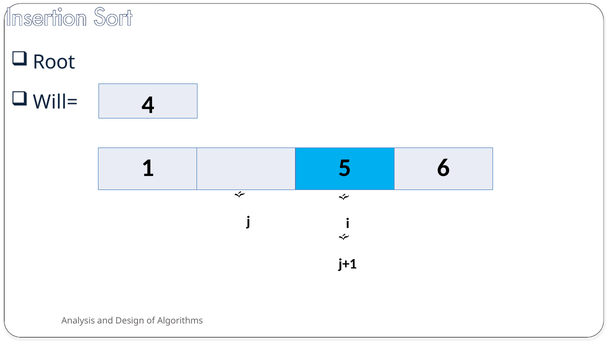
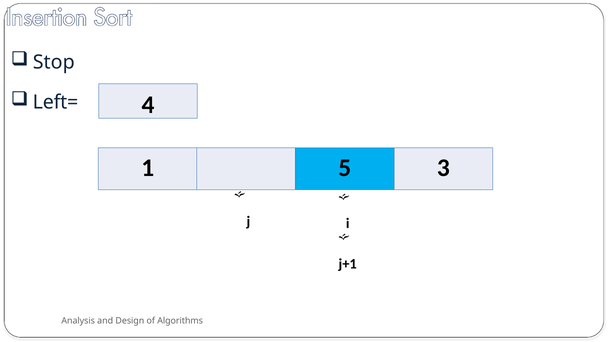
Root: Root -> Stop (54, 62)
Will=: Will= -> Left= (56, 102)
6: 6 -> 3 (443, 168)
